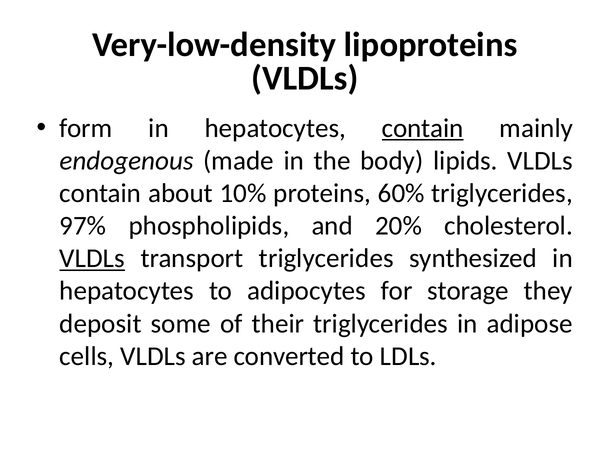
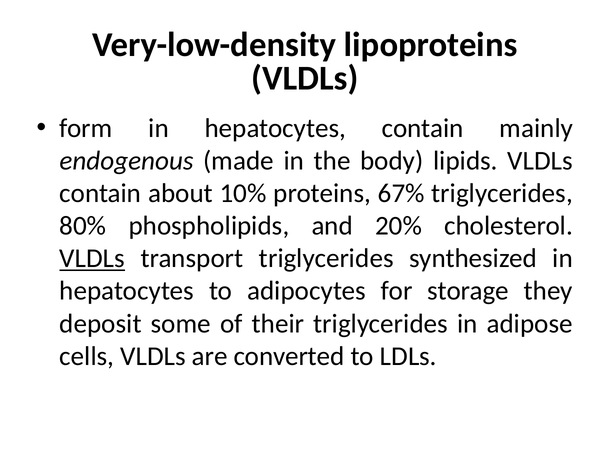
contain underline: present -> none (423, 128)
60%: 60% -> 67% (401, 193)
97%: 97% -> 80% (83, 226)
